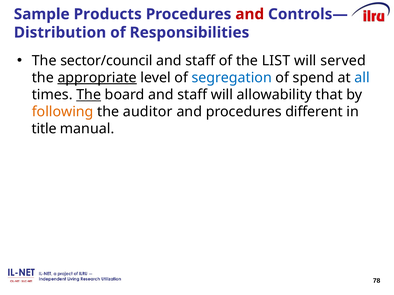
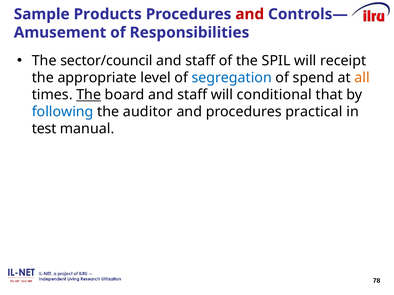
Distribution: Distribution -> Amusement (60, 33)
LIST: LIST -> SPIL (276, 61)
served: served -> receipt (343, 61)
appropriate underline: present -> none (97, 78)
all colour: blue -> orange (362, 78)
allowability: allowability -> conditional (274, 95)
following colour: orange -> blue (63, 112)
different: different -> practical (314, 112)
title: title -> test (44, 129)
